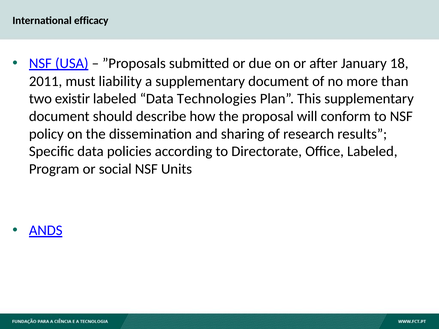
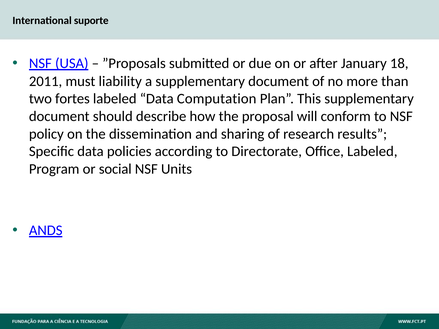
efficacy: efficacy -> suporte (91, 20)
existir: existir -> fortes (72, 99)
Technologies: Technologies -> Computation (217, 99)
